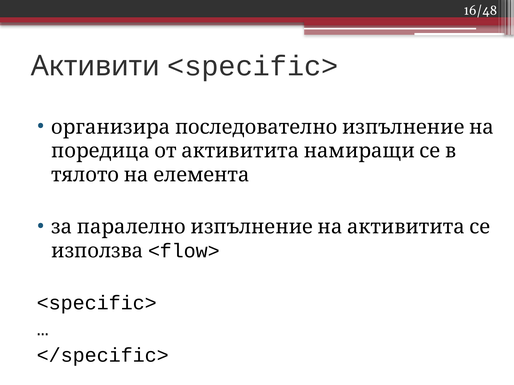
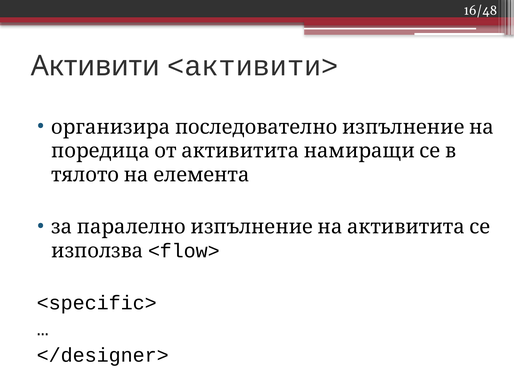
Активити <specific>: <specific> -> <активити> (253, 66)
</specific>: </specific> -> </designer> (103, 356)
